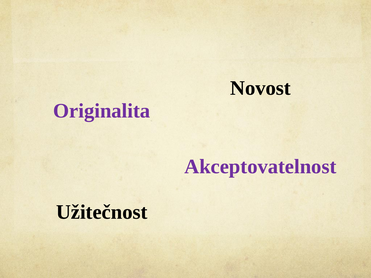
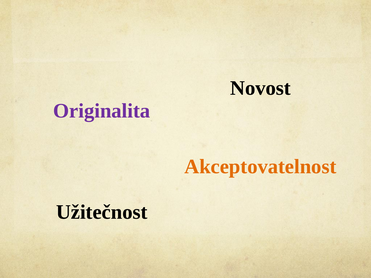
Akceptovatelnost colour: purple -> orange (260, 167)
